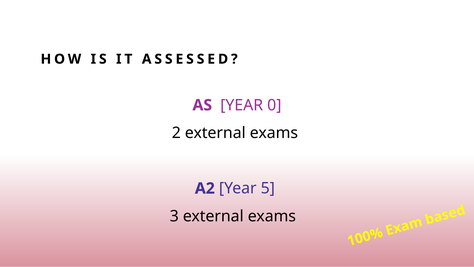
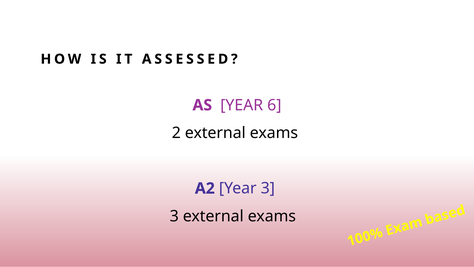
YEAR 0: 0 -> 6 (274, 105)
Year 5: 5 -> 3 (268, 188)
